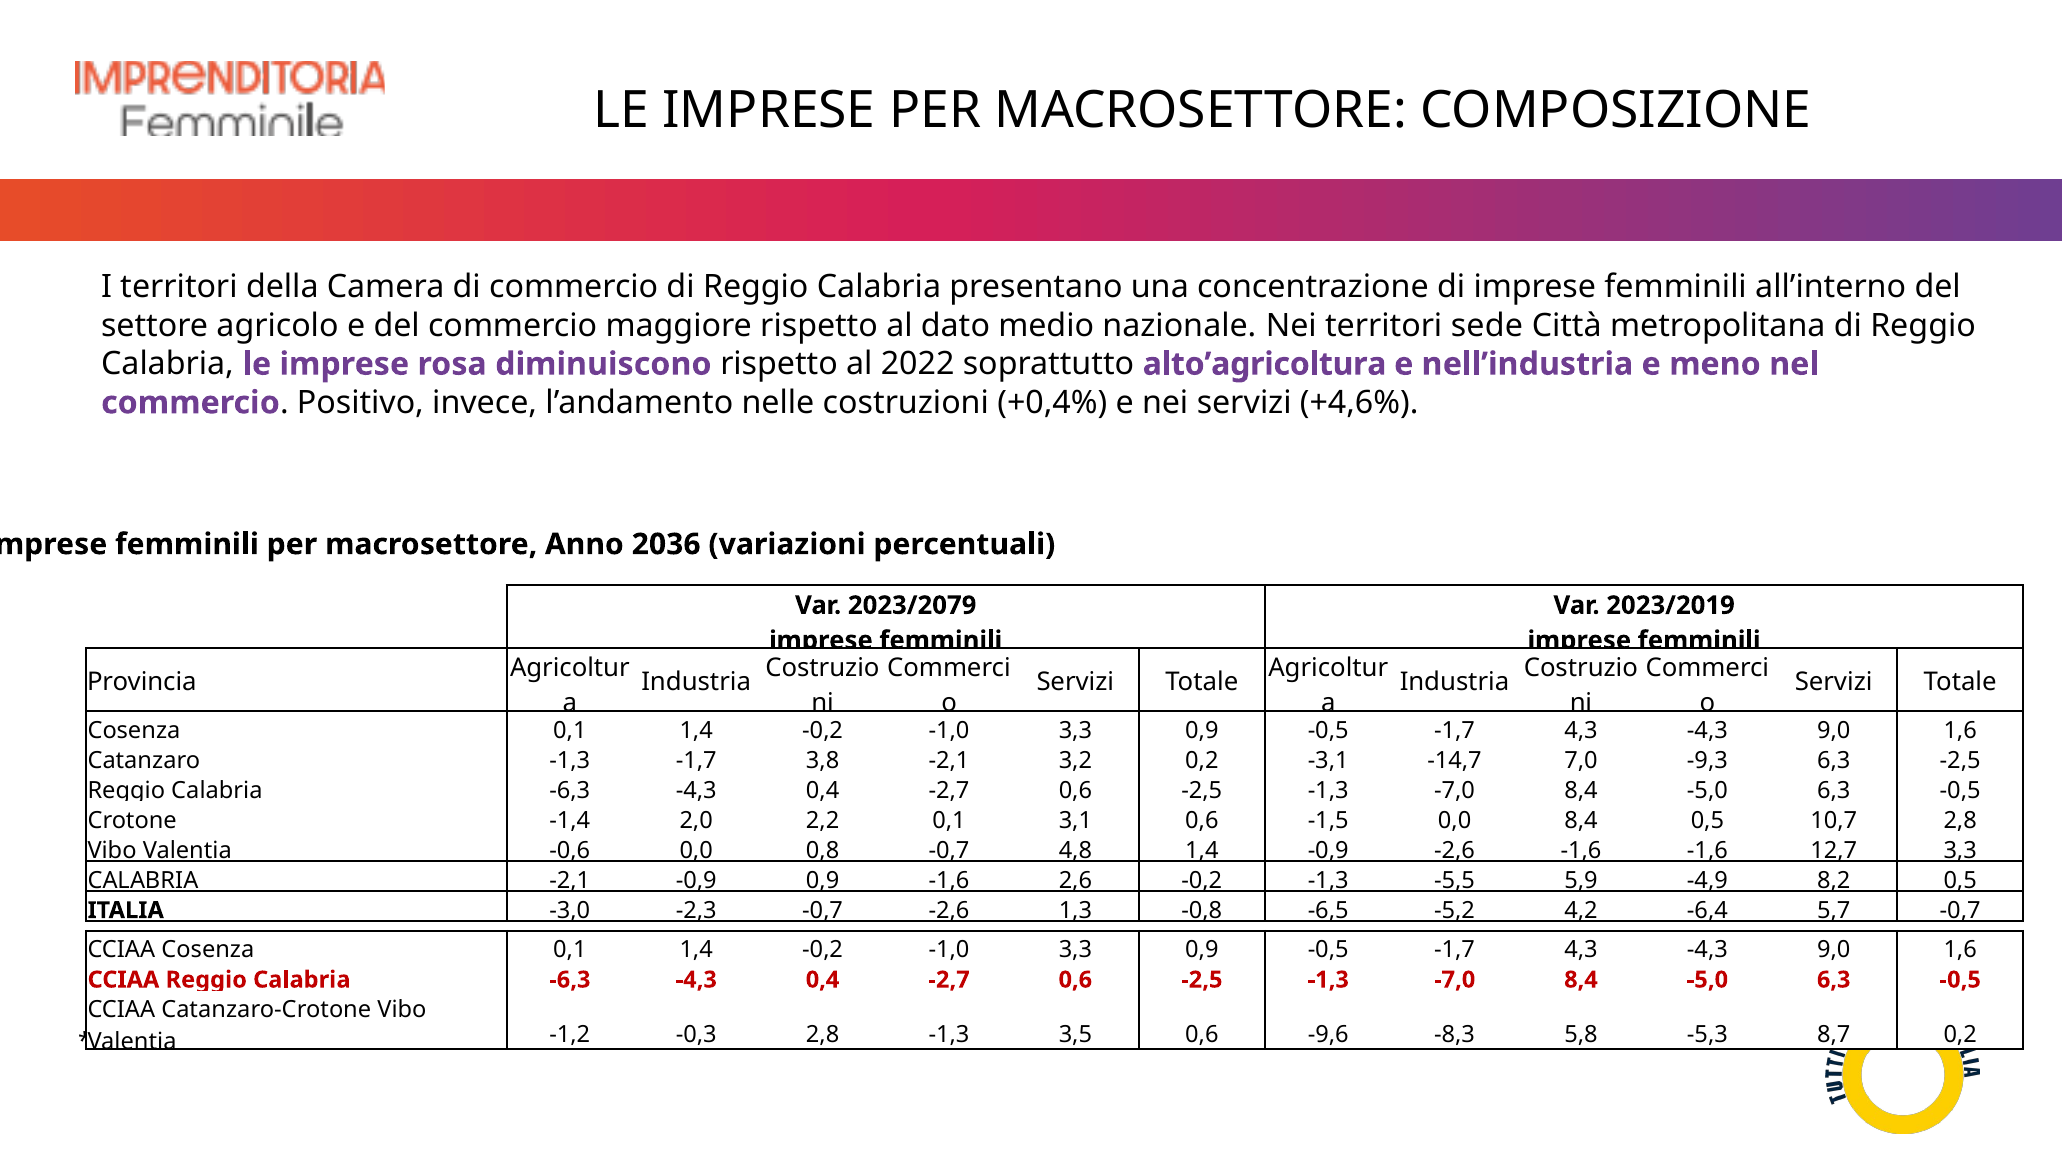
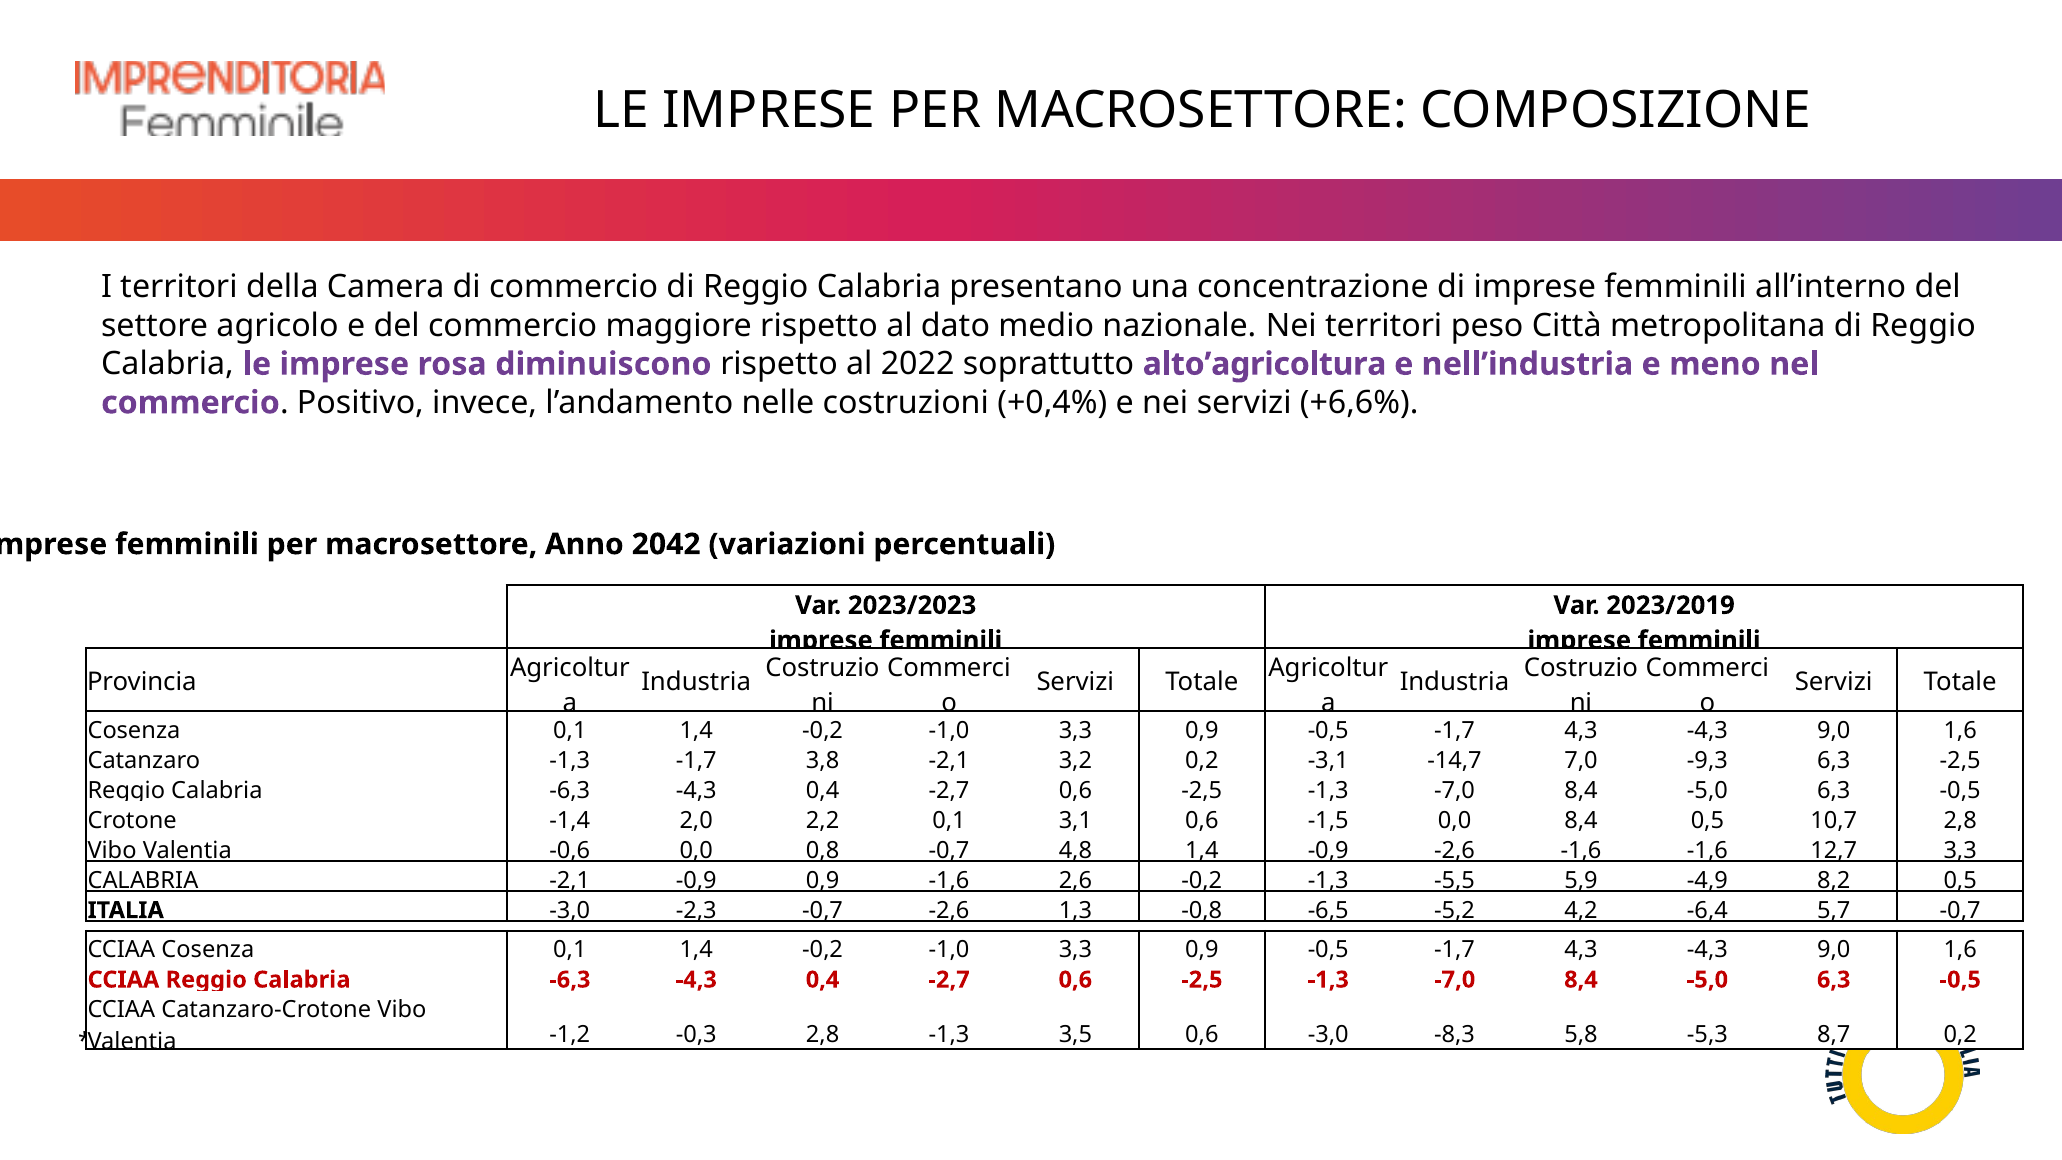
sede: sede -> peso (1487, 325)
+4,6%: +4,6% -> +6,6% (1359, 403)
2036: 2036 -> 2042 (666, 544)
2023/2079: 2023/2079 -> 2023/2023 (912, 605)
0,6 -9,6: -9,6 -> -3,0 (1328, 1034)
